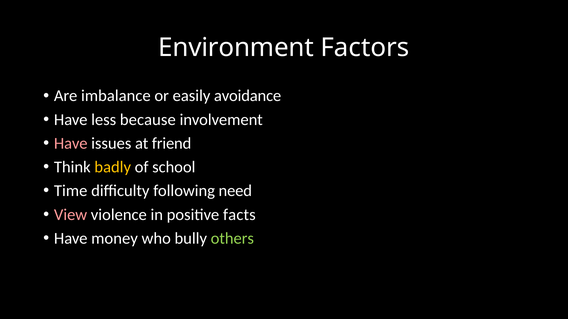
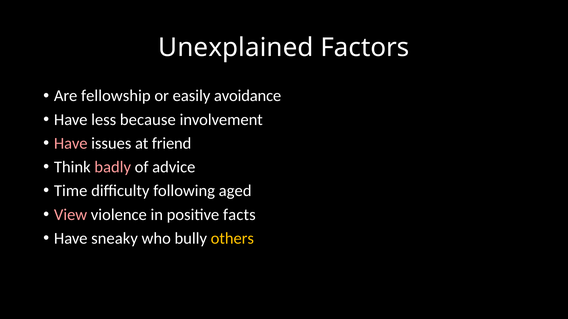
Environment: Environment -> Unexplained (236, 48)
imbalance: imbalance -> fellowship (116, 96)
badly colour: yellow -> pink (113, 167)
school: school -> advice (174, 167)
need: need -> aged (235, 191)
money: money -> sneaky (115, 239)
others colour: light green -> yellow (232, 239)
